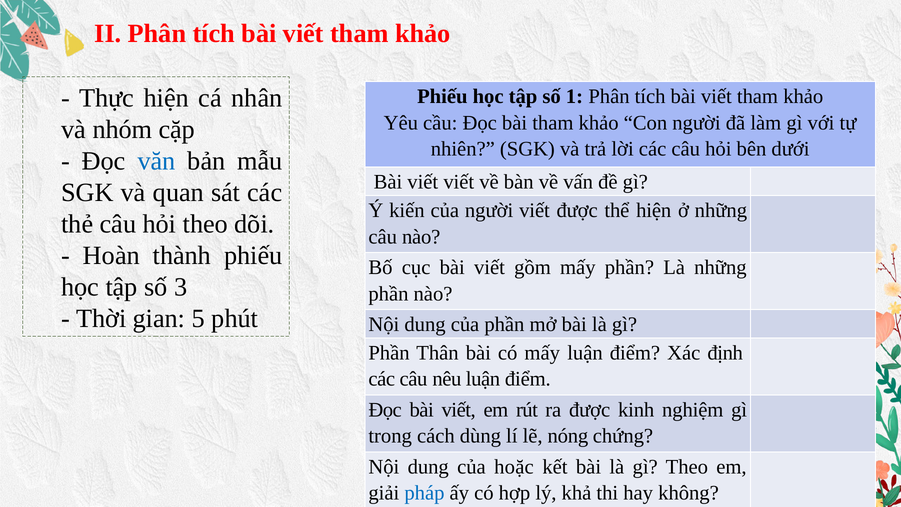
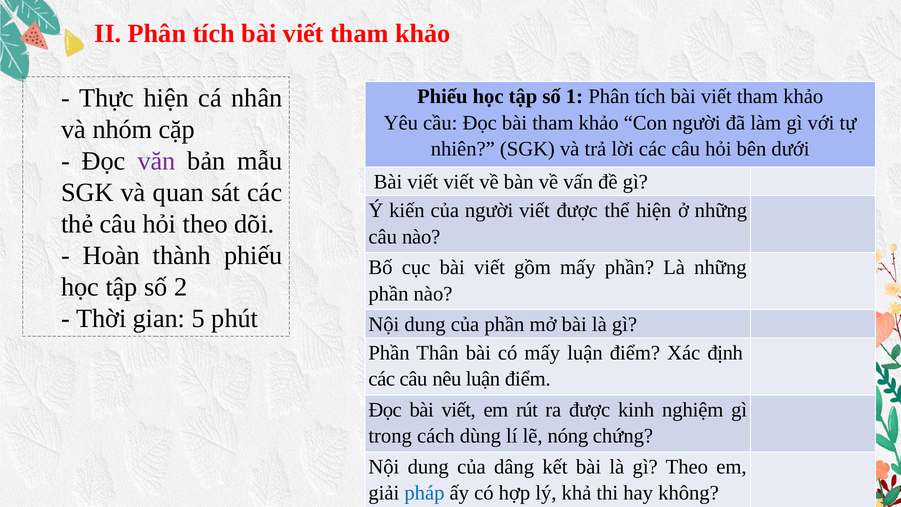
văn colour: blue -> purple (157, 161)
3: 3 -> 2 (181, 287)
hoặc: hoặc -> dâng (514, 467)
